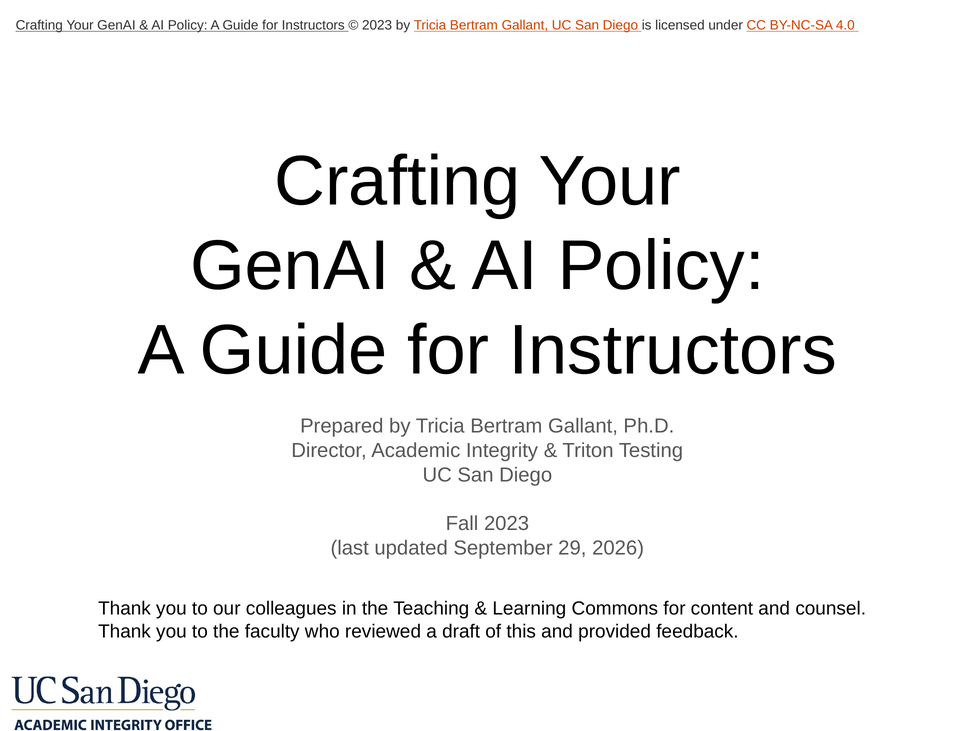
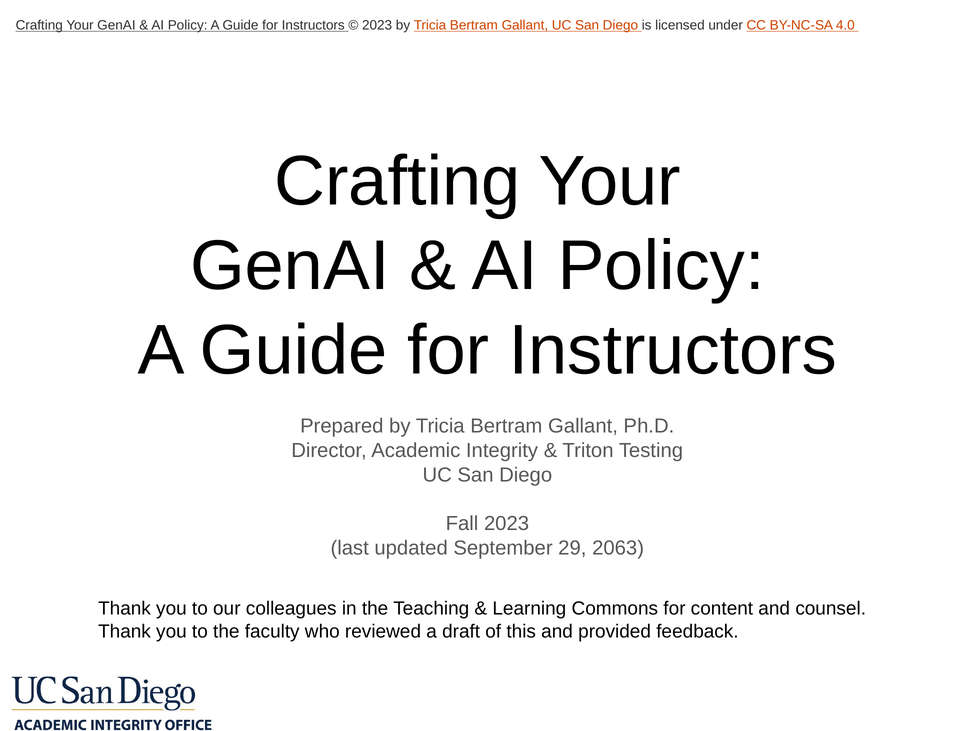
2026: 2026 -> 2063 (618, 548)
